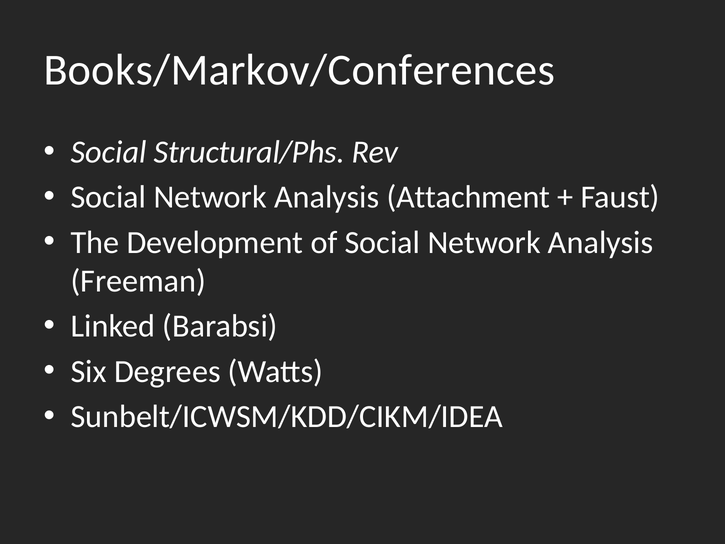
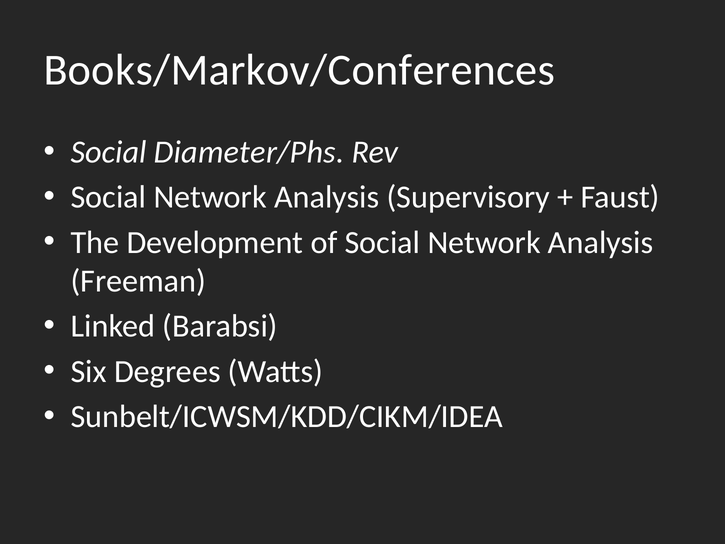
Structural/Phs: Structural/Phs -> Diameter/Phs (249, 152)
Attachment: Attachment -> Supervisory (468, 197)
